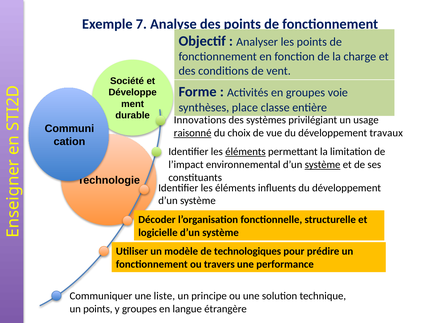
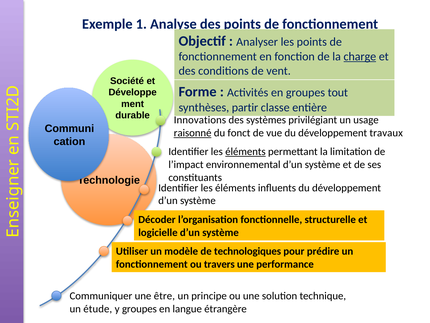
7: 7 -> 1 (141, 24)
charge underline: none -> present (360, 56)
voie: voie -> tout (338, 92)
place: place -> partir (245, 107)
choix: choix -> fonct (239, 133)
système underline: present -> none (323, 164)
liste: liste -> être (164, 296)
un points: points -> étude (98, 308)
